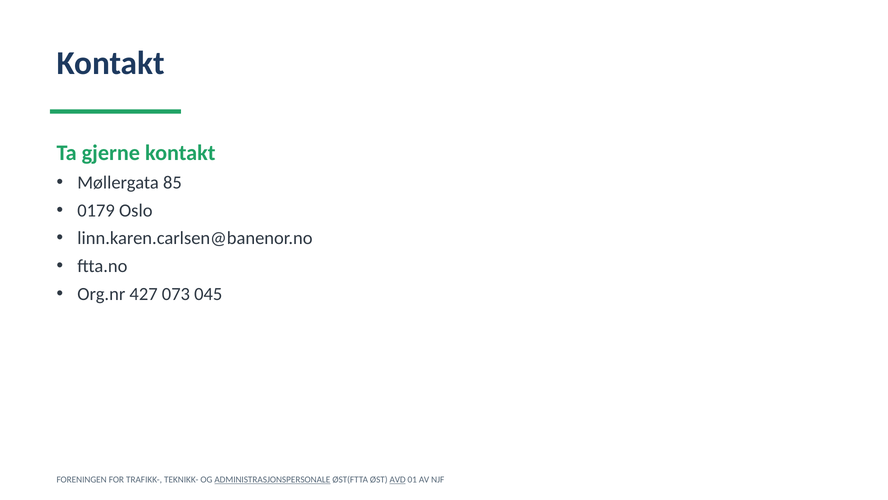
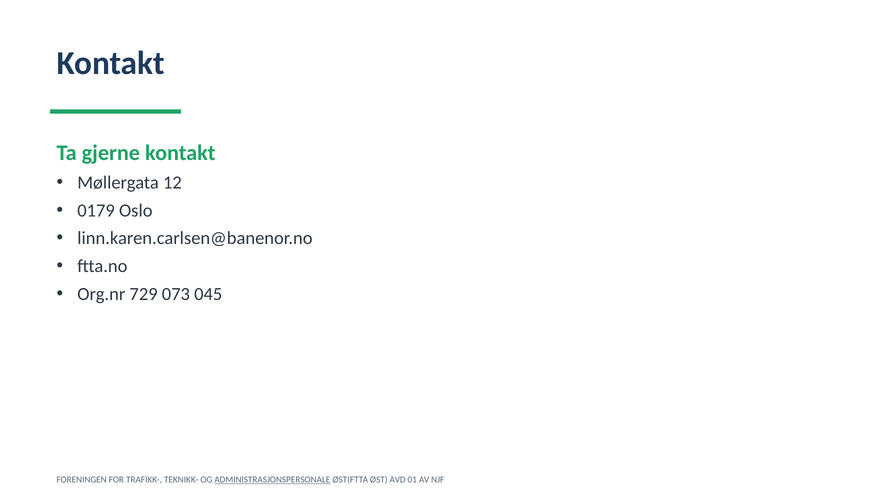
85: 85 -> 12 (172, 183)
427: 427 -> 729 (144, 294)
AVD underline: present -> none (398, 479)
